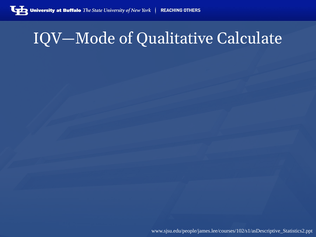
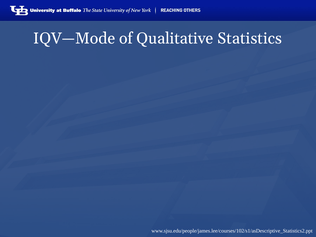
Calculate: Calculate -> Statistics (250, 38)
